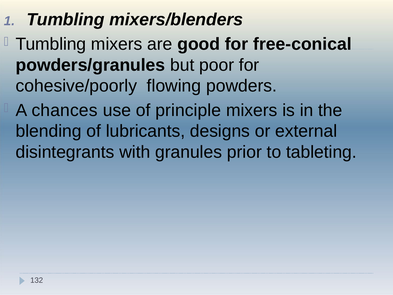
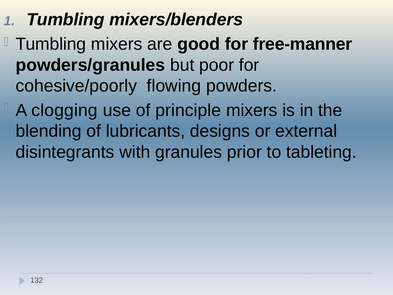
free-conical: free-conical -> free-manner (303, 44)
chances: chances -> clogging (65, 110)
